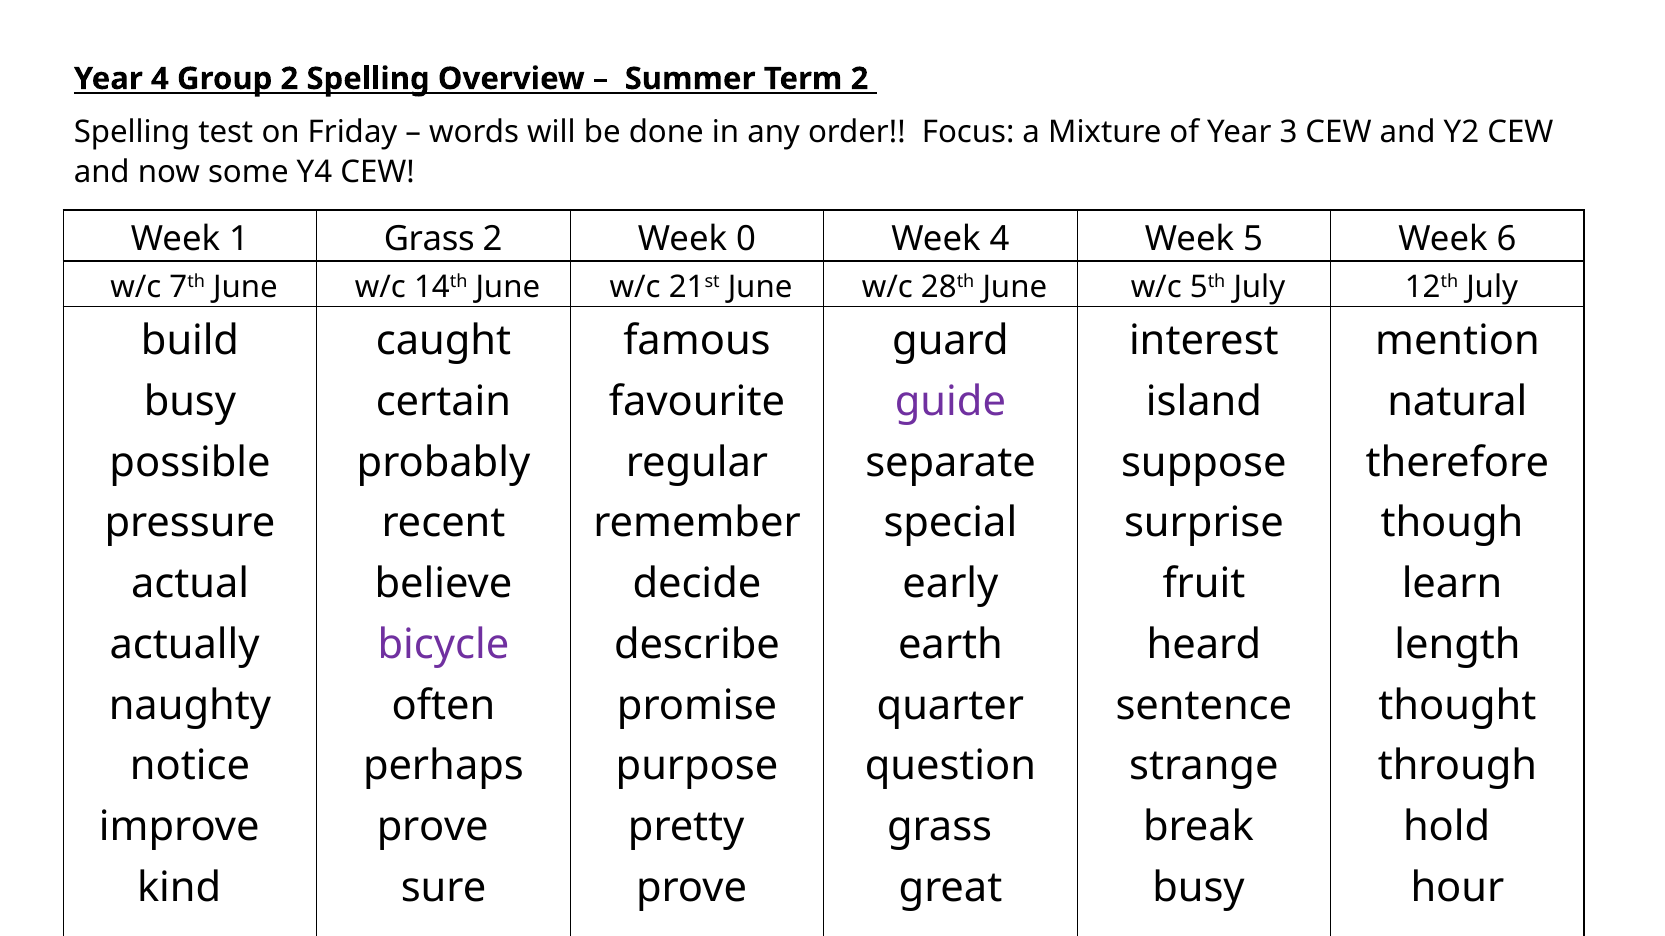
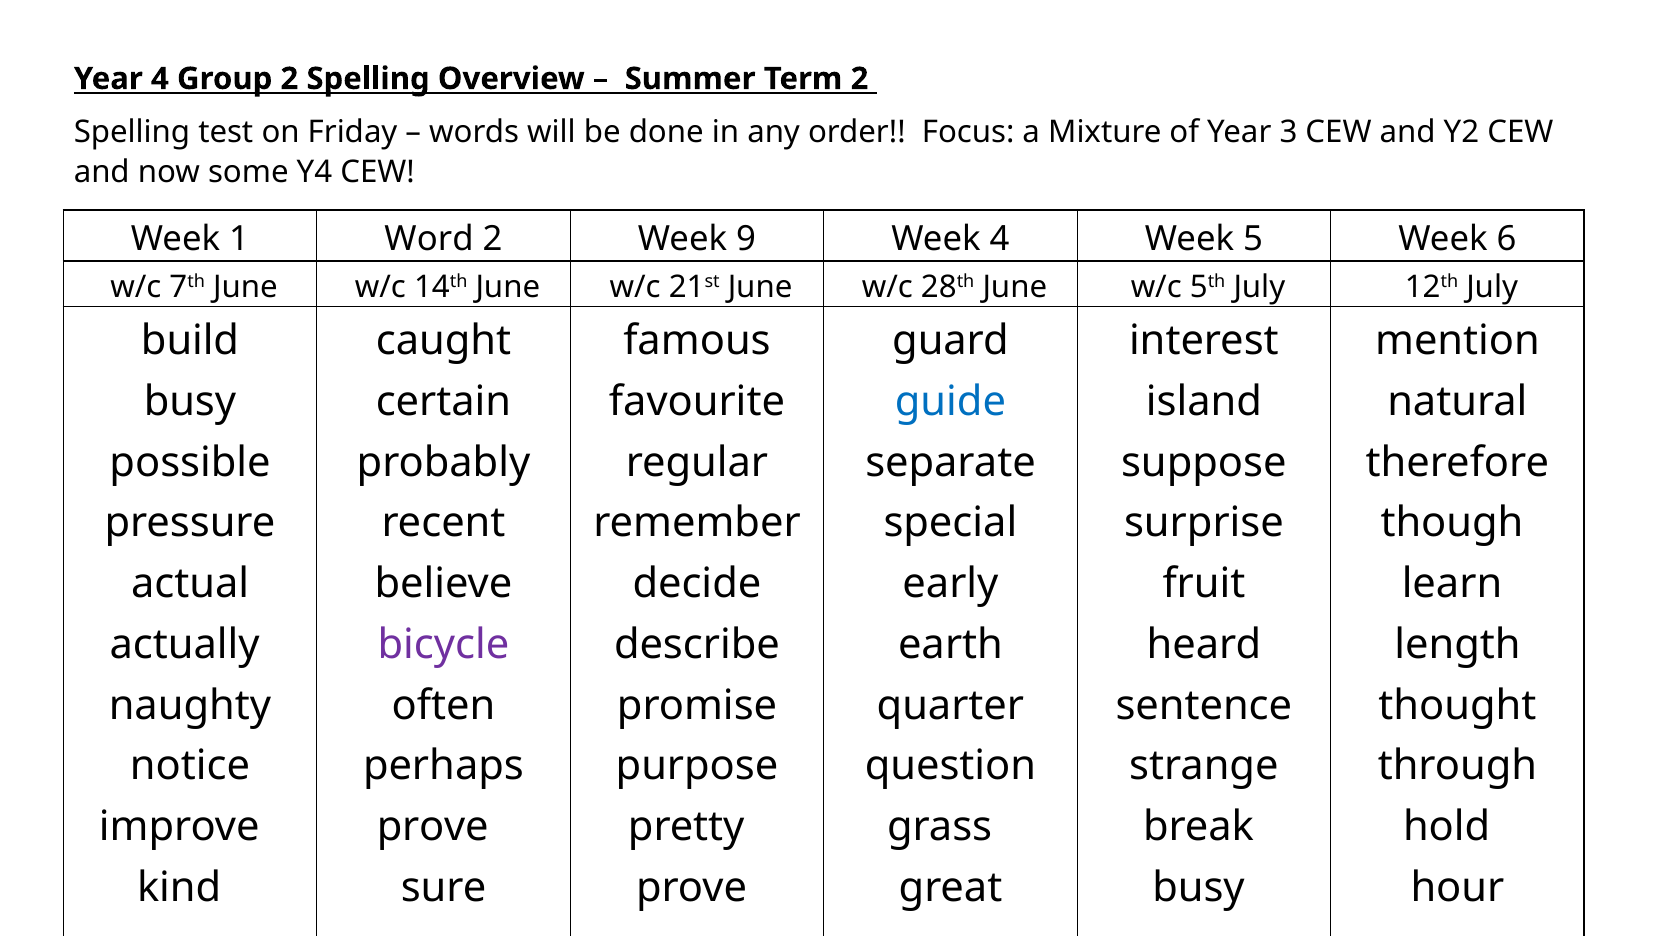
1 Grass: Grass -> Word (429, 239)
0: 0 -> 9 (746, 239)
guide colour: purple -> blue (950, 402)
